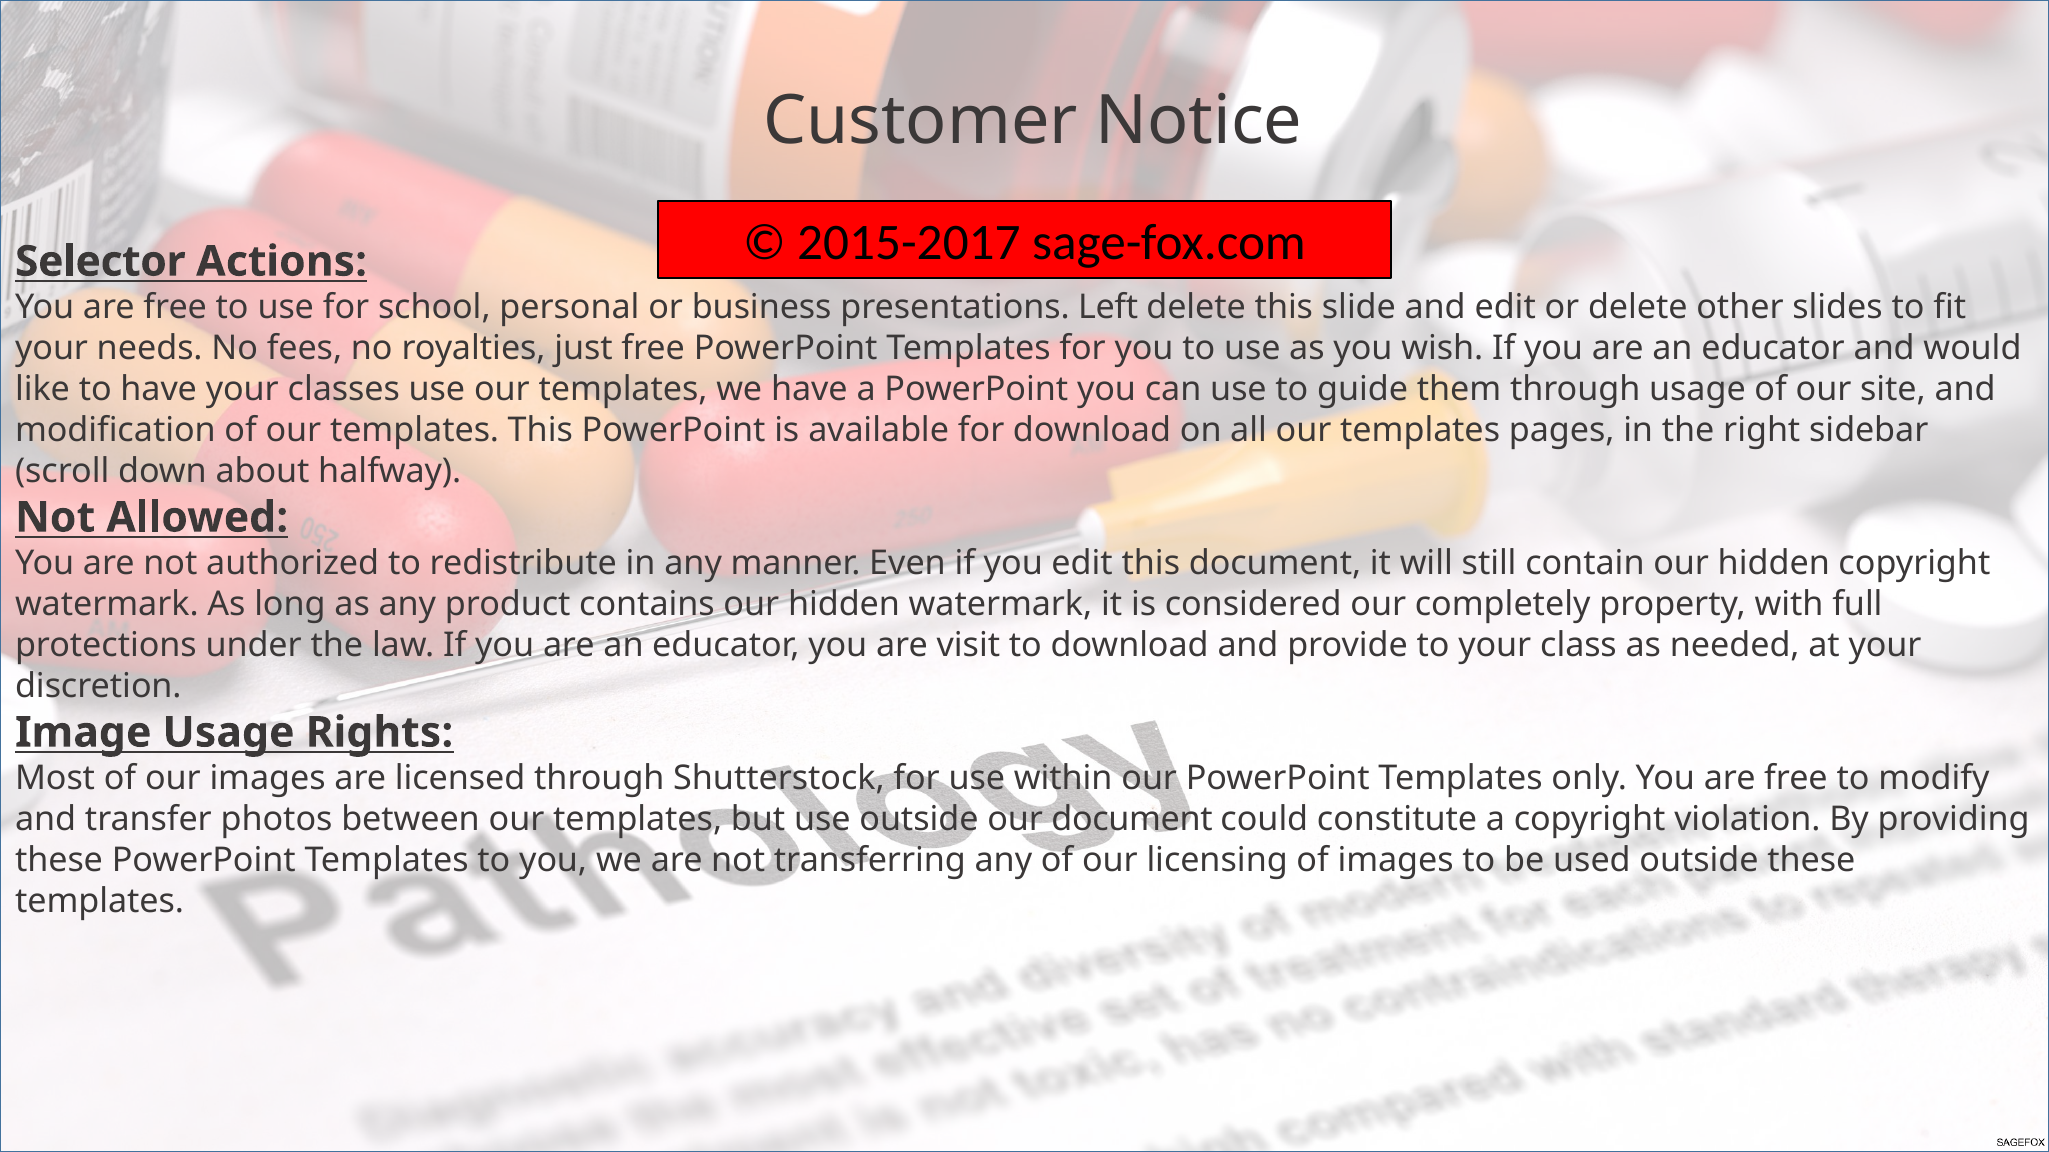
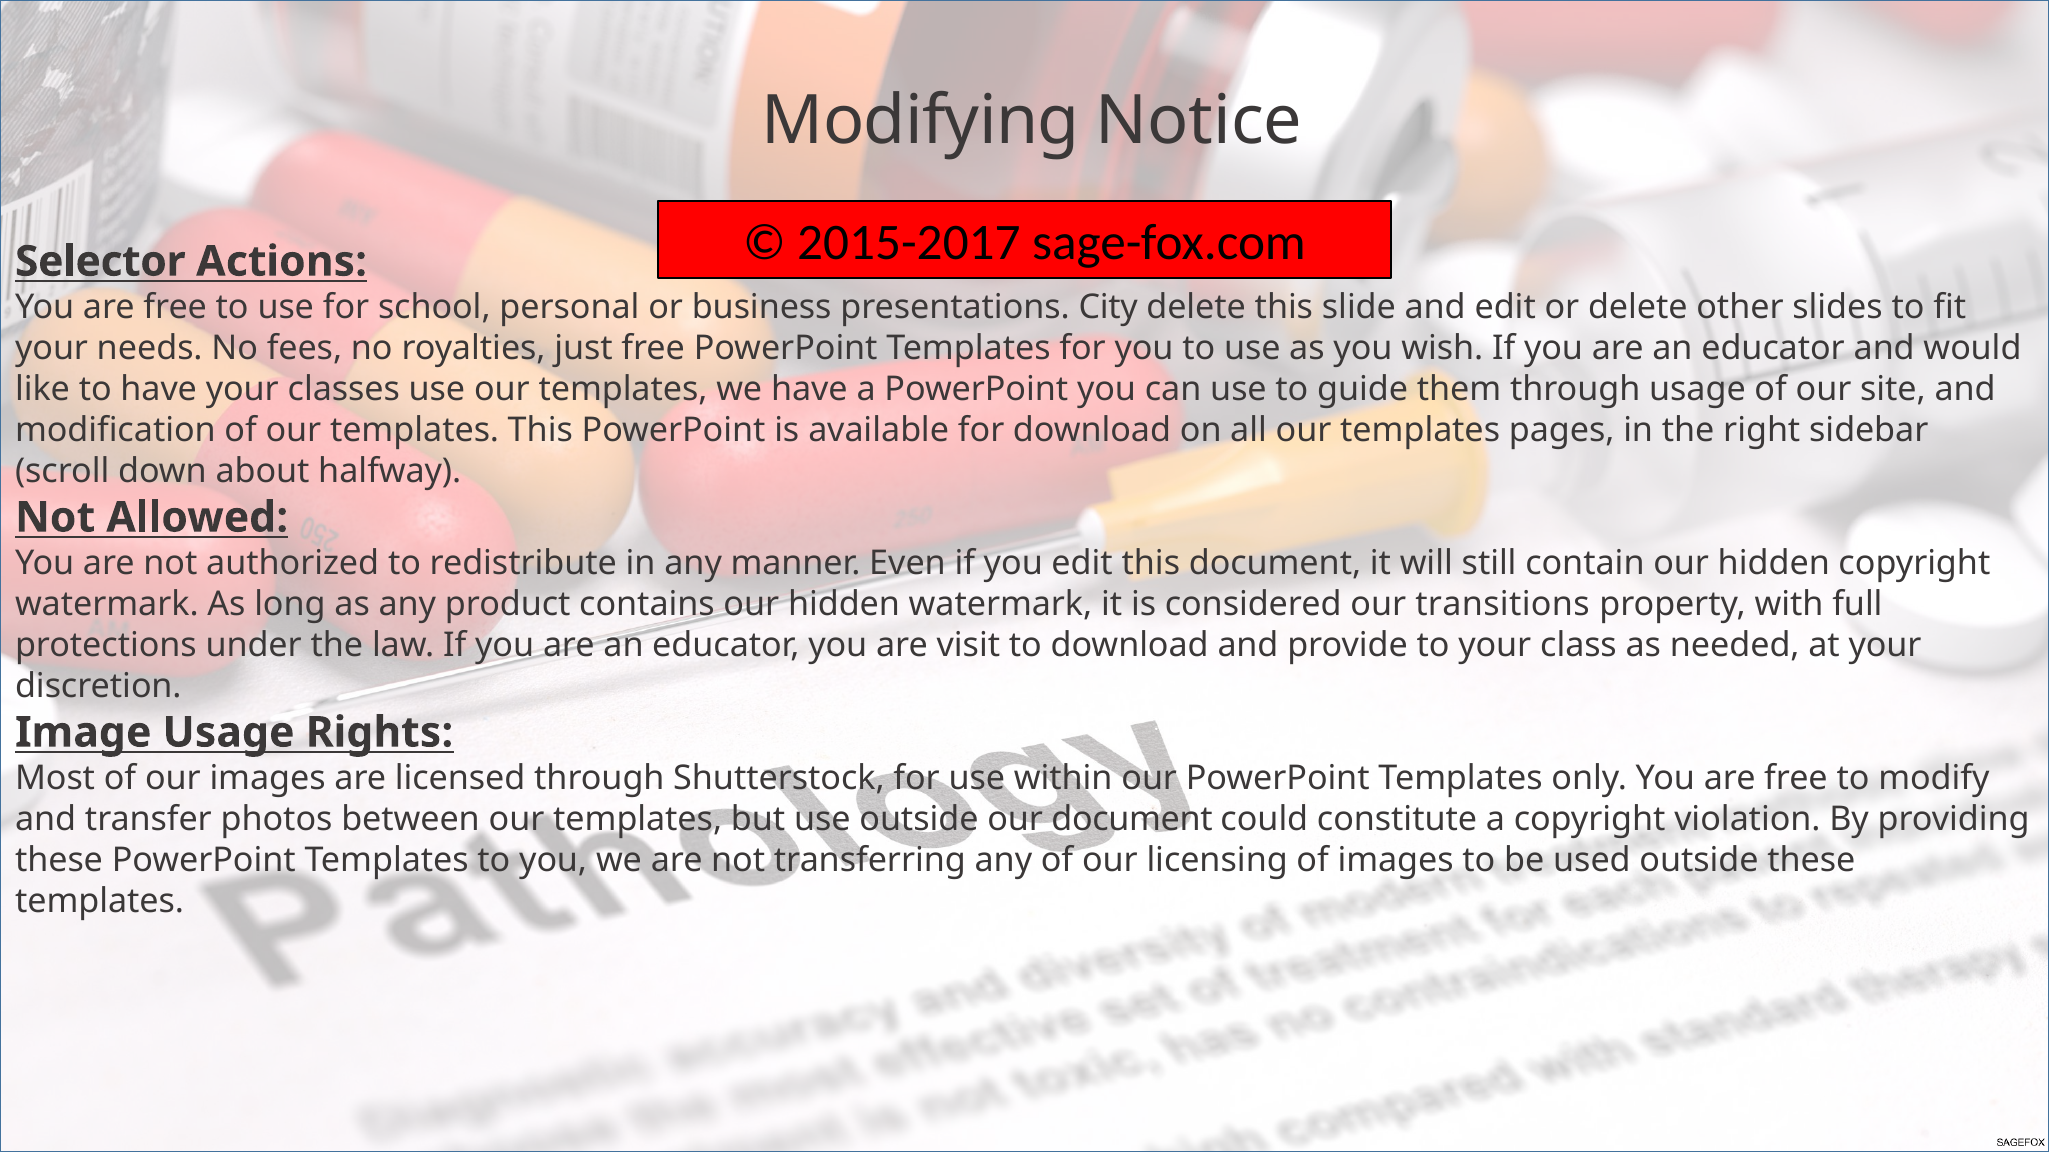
Customer: Customer -> Modifying (921, 121)
Left: Left -> City (1108, 307)
completely: completely -> transitions (1502, 604)
